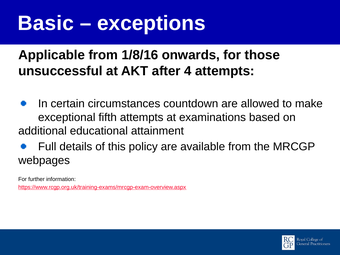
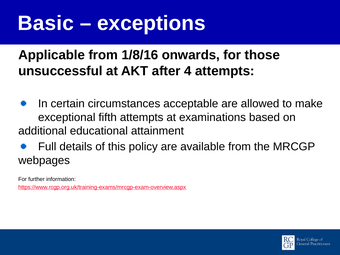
countdown: countdown -> acceptable (191, 104)
